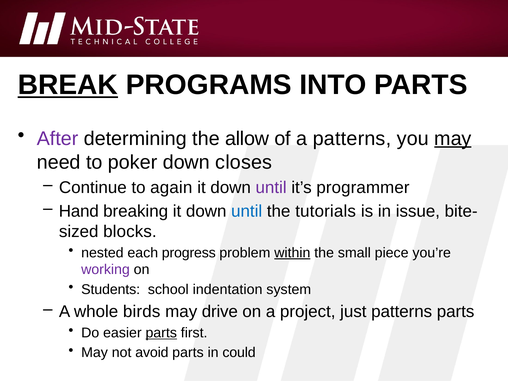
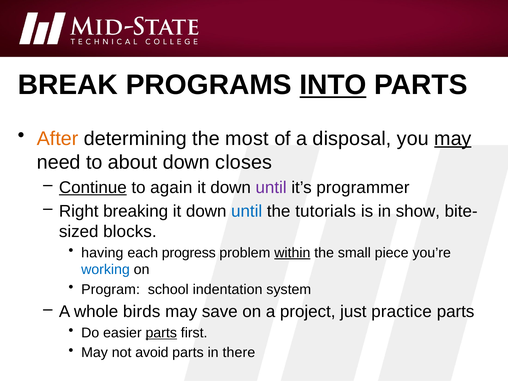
BREAK underline: present -> none (68, 85)
INTO underline: none -> present (333, 85)
After colour: purple -> orange (58, 138)
allow: allow -> most (247, 138)
a patterns: patterns -> disposal (352, 138)
poker: poker -> about (133, 162)
Continue underline: none -> present (93, 187)
Hand: Hand -> Right (79, 211)
issue: issue -> show (418, 211)
nested: nested -> having (102, 253)
working colour: purple -> blue (106, 270)
Students: Students -> Program (111, 289)
drive: drive -> save (220, 312)
just patterns: patterns -> practice (402, 312)
could: could -> there (239, 353)
